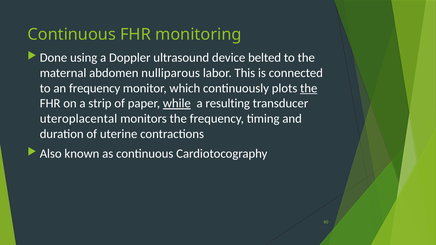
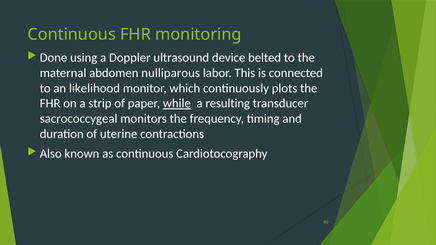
an frequency: frequency -> likelihood (95, 88)
the underline: present -> none (309, 88)
uteroplacental: uteroplacental -> sacrococcygeal (79, 119)
